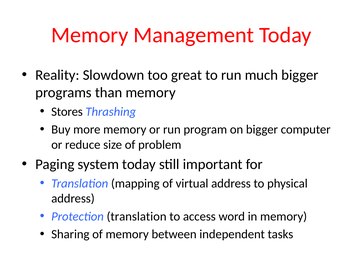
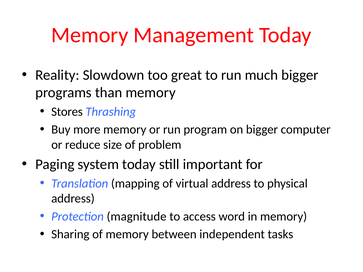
Protection translation: translation -> magnitude (137, 217)
